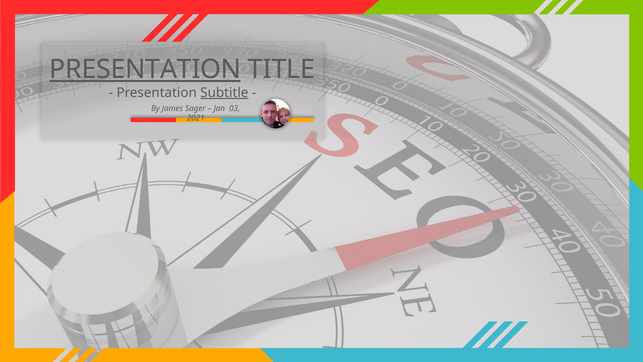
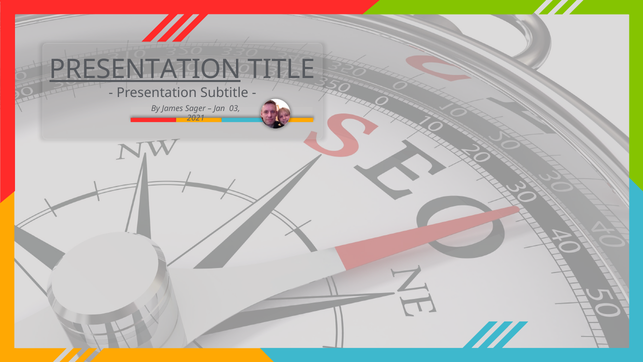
Subtitle underline: present -> none (224, 93)
